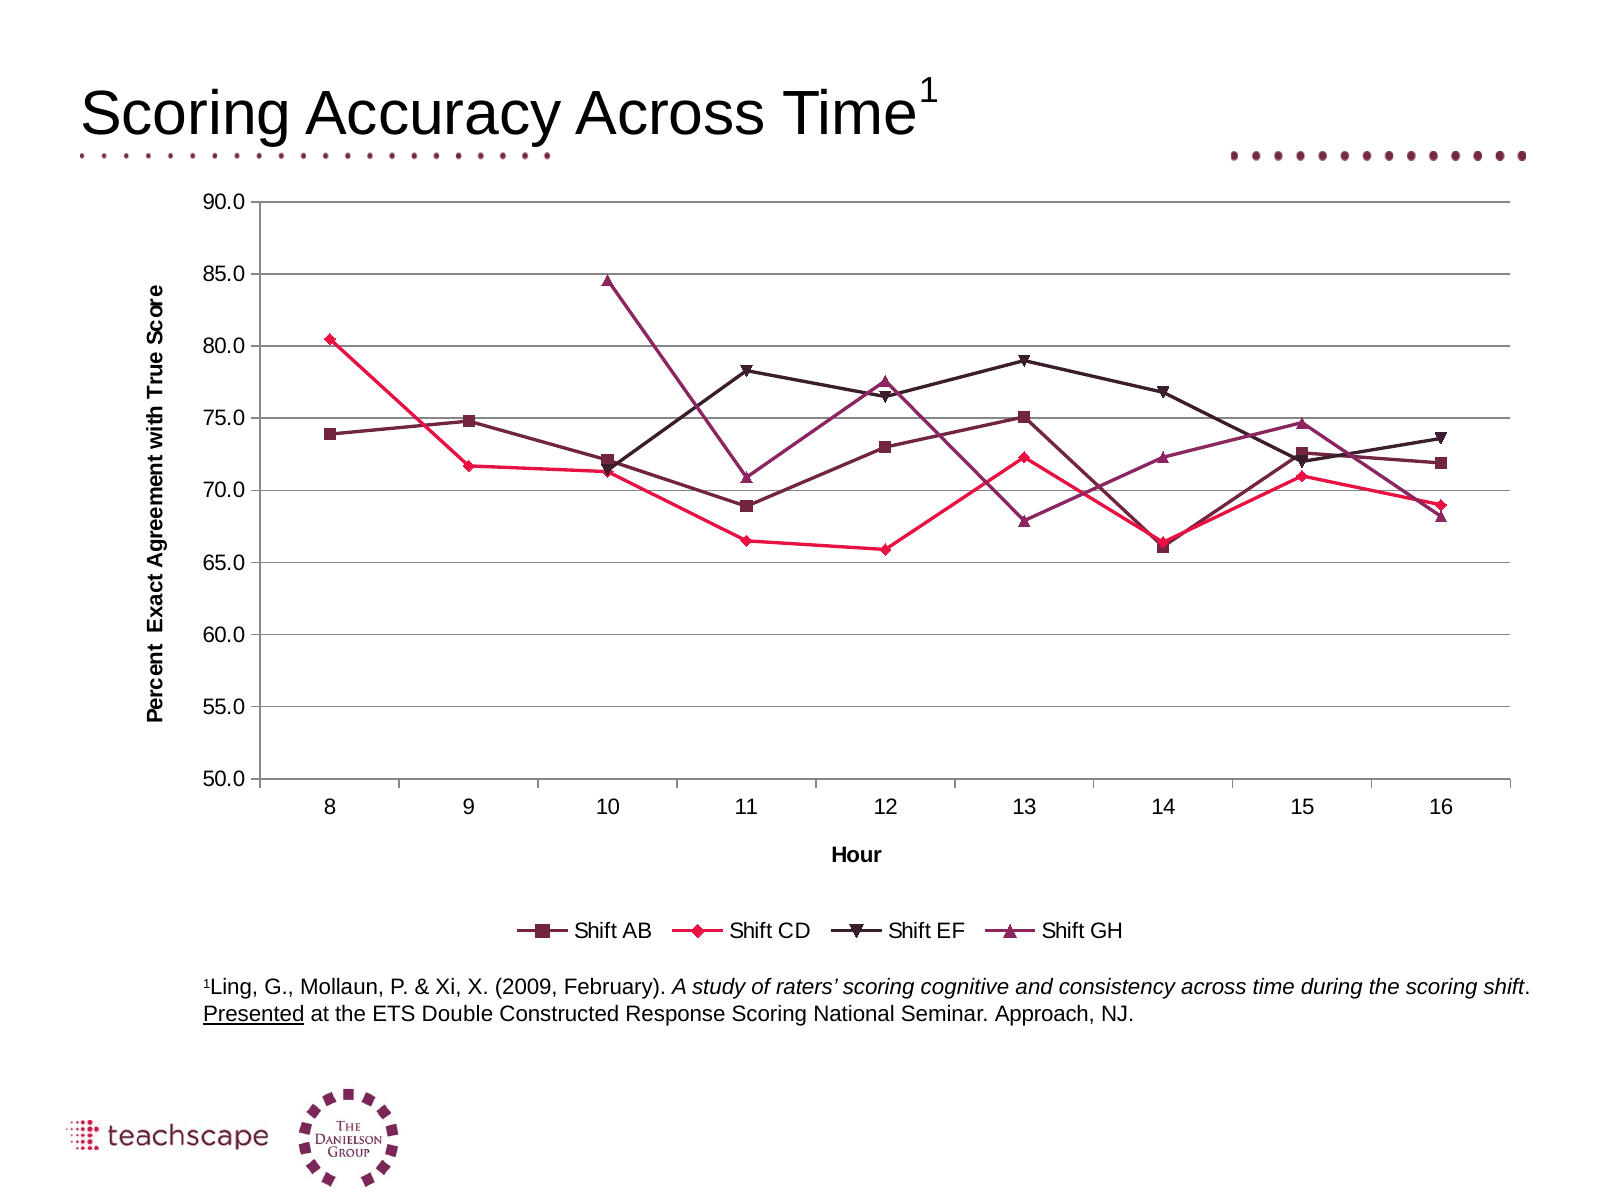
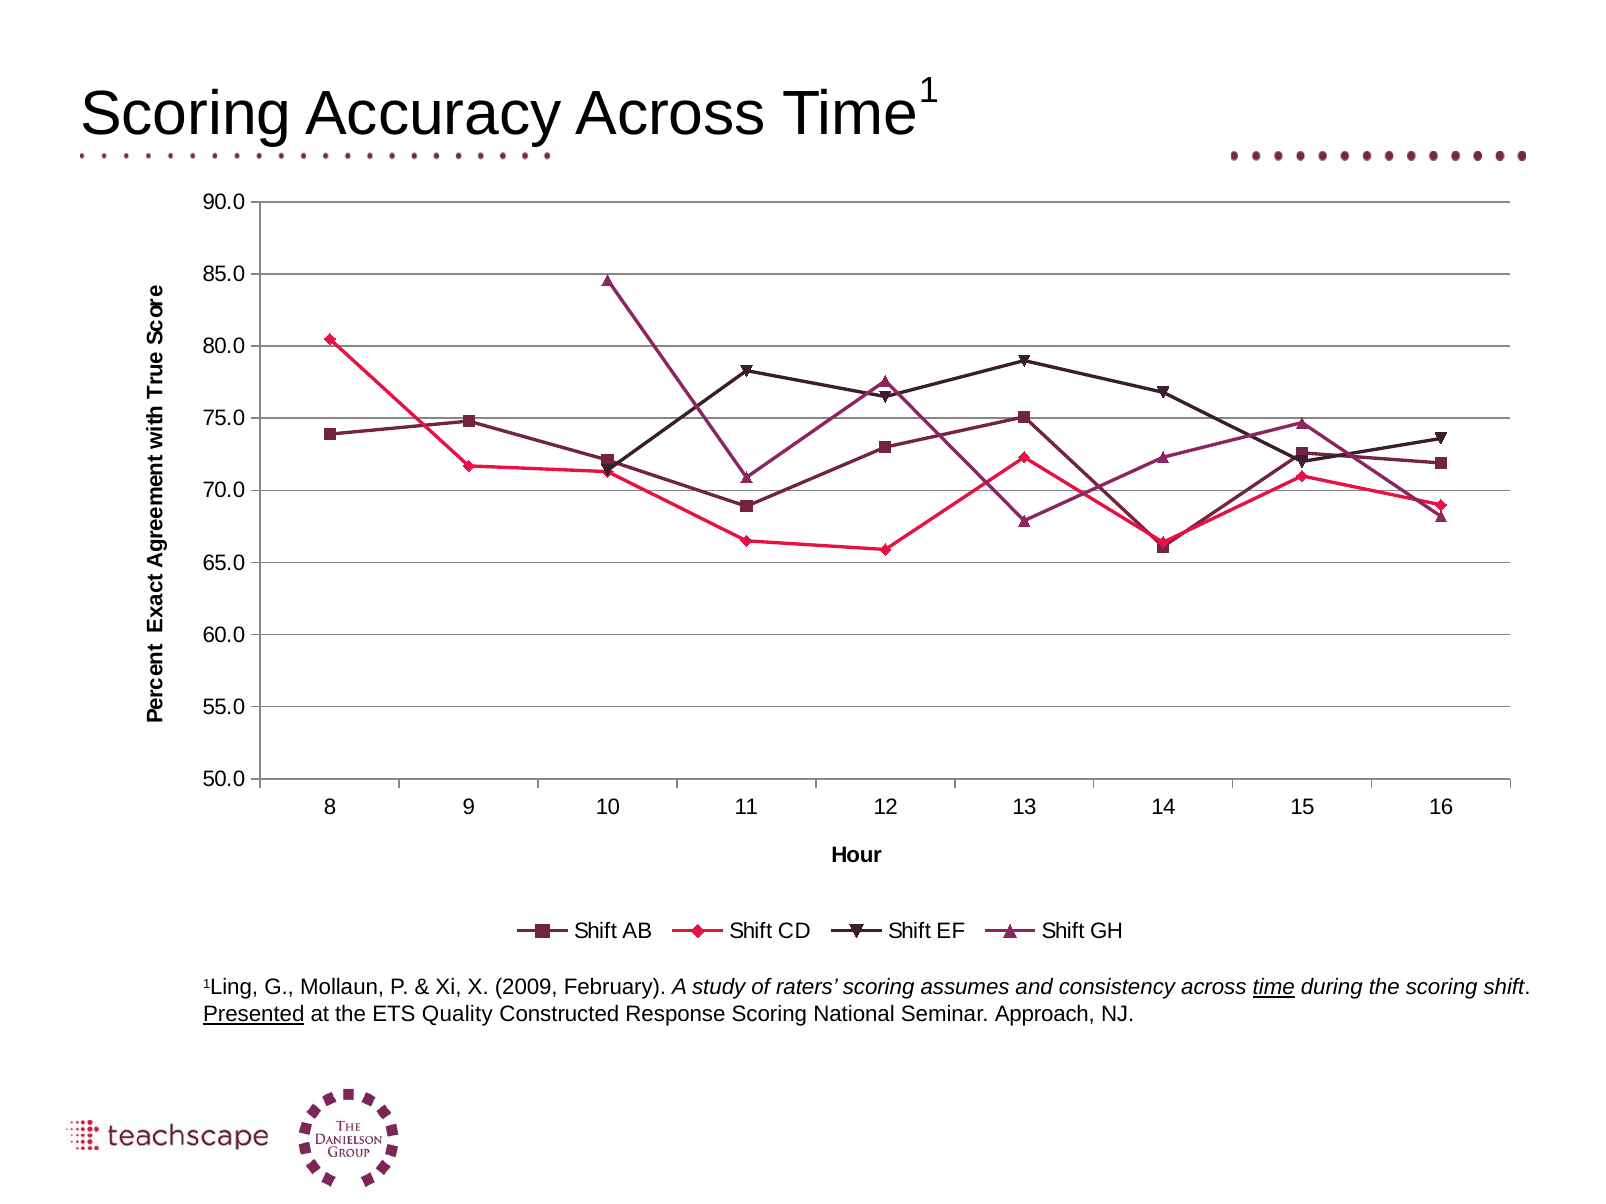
cognitive: cognitive -> assumes (965, 988)
time underline: none -> present (1274, 988)
Double: Double -> Quality (457, 1015)
